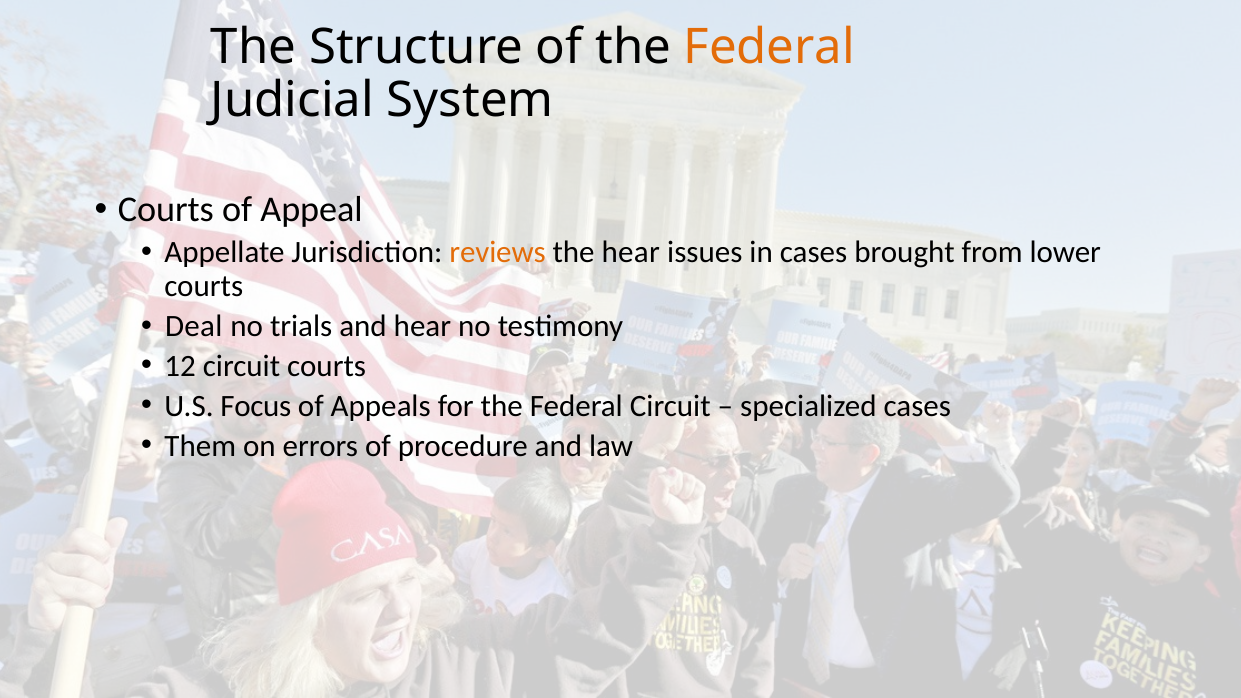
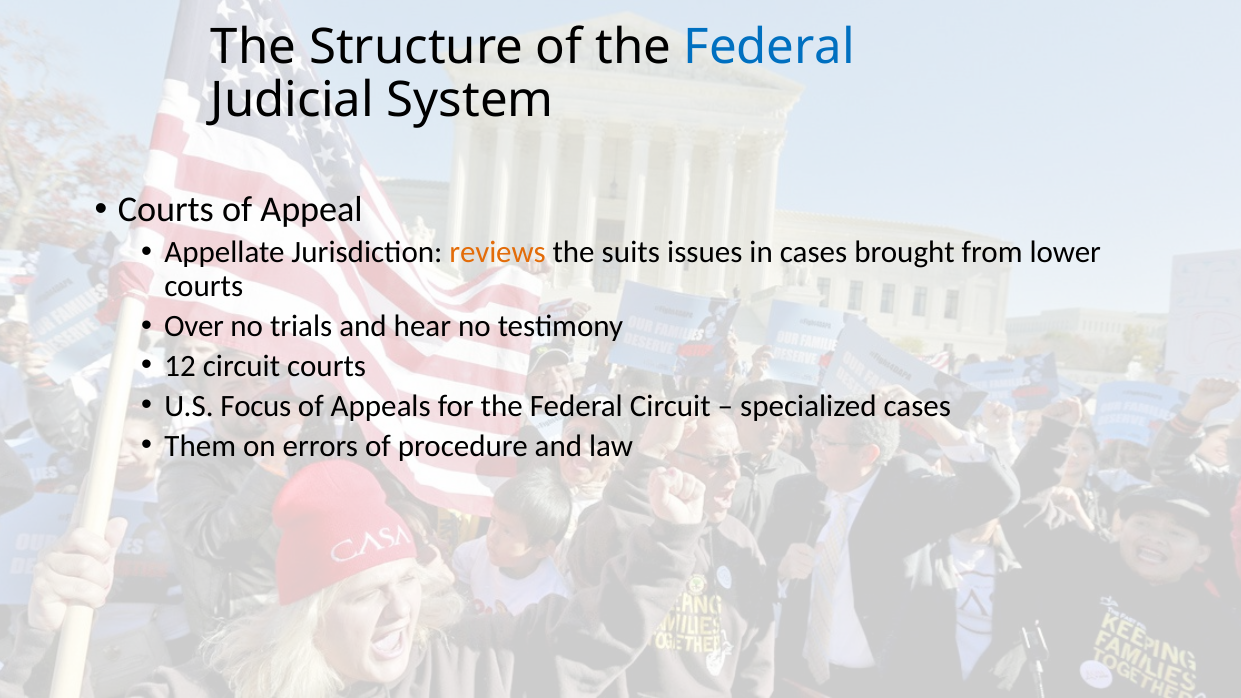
Federal colour: orange -> blue (769, 47)
the hear: hear -> suits (631, 253)
Deal: Deal -> Over (194, 326)
